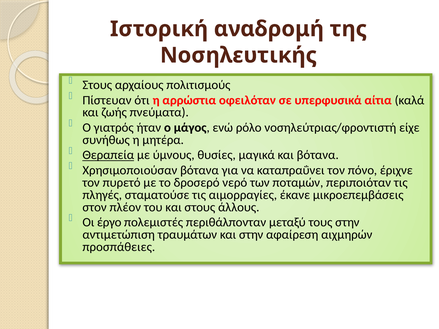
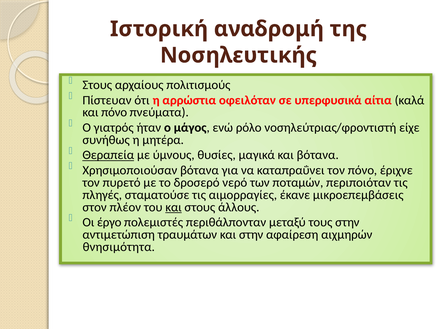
και ζωής: ζωής -> πόνο (114, 112)
και underline: none -> present (174, 207)
προσπάθειες: προσπάθειες -> θνησιμότητα (119, 247)
